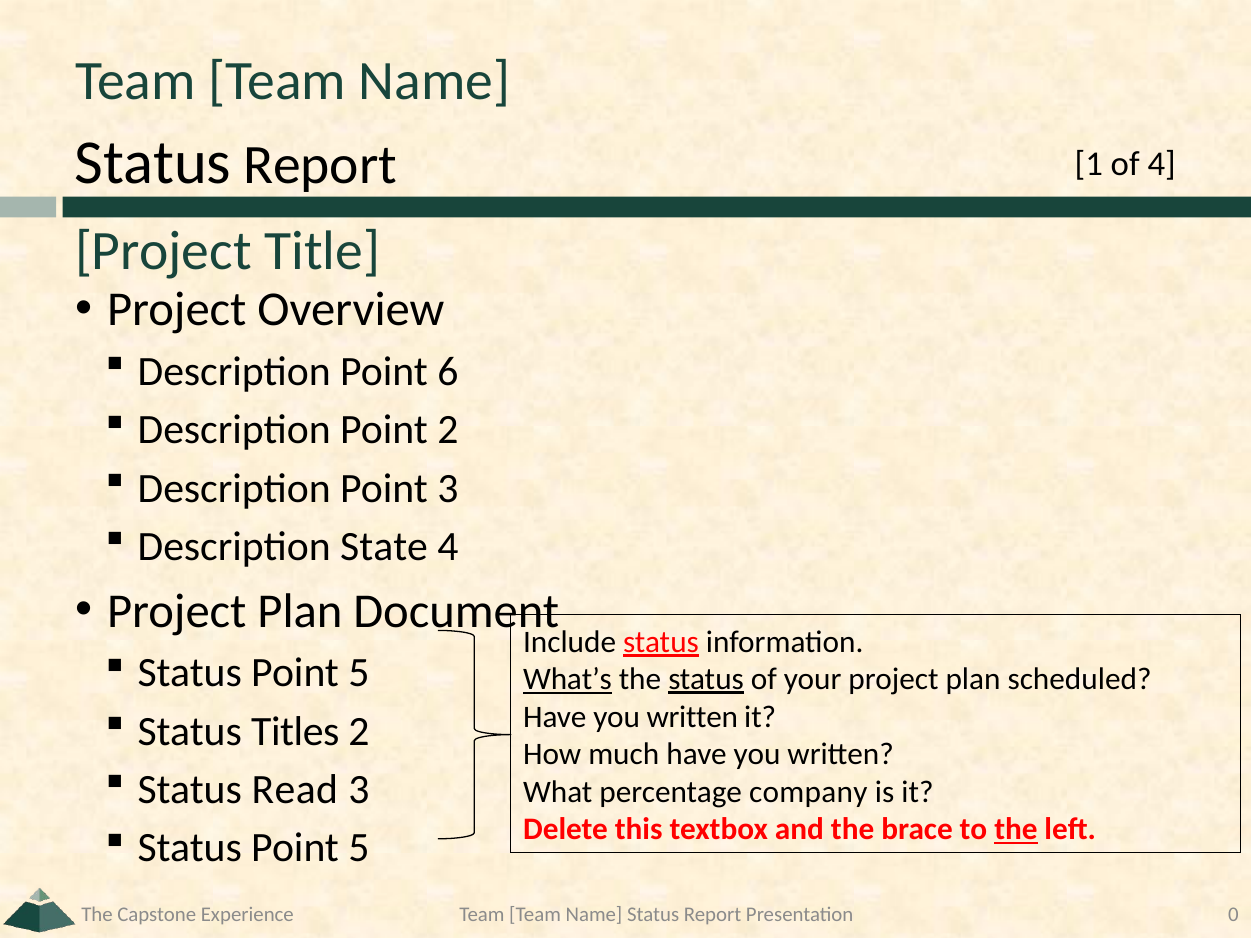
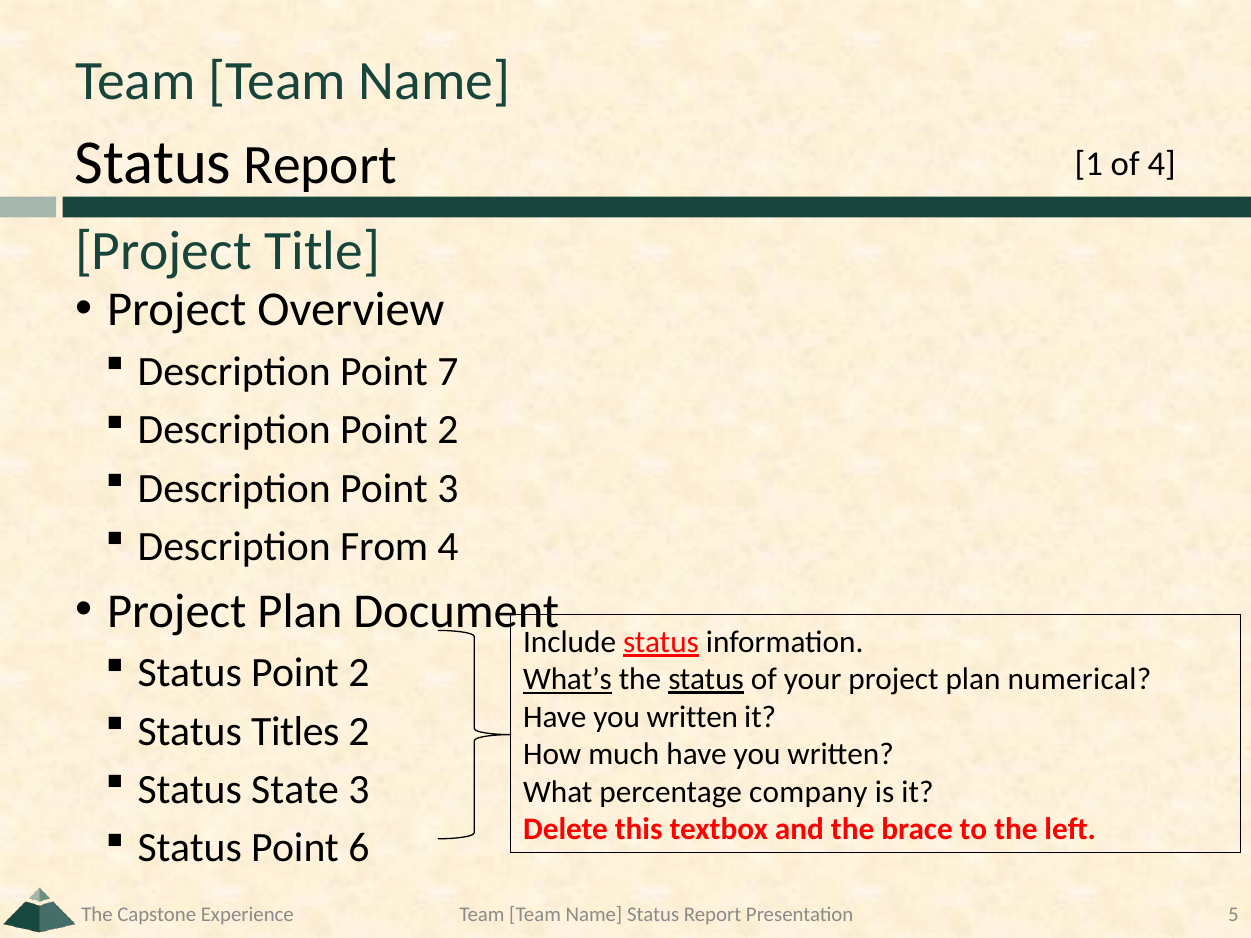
6: 6 -> 7 (448, 372)
State: State -> From (384, 547)
5: 5 -> 2 (359, 673)
scheduled: scheduled -> numerical (1079, 679)
Read: Read -> State (295, 790)
the underline: present -> none (1016, 830)
5: 5 -> 6 (359, 848)
0: 0 -> 5 (1233, 914)
